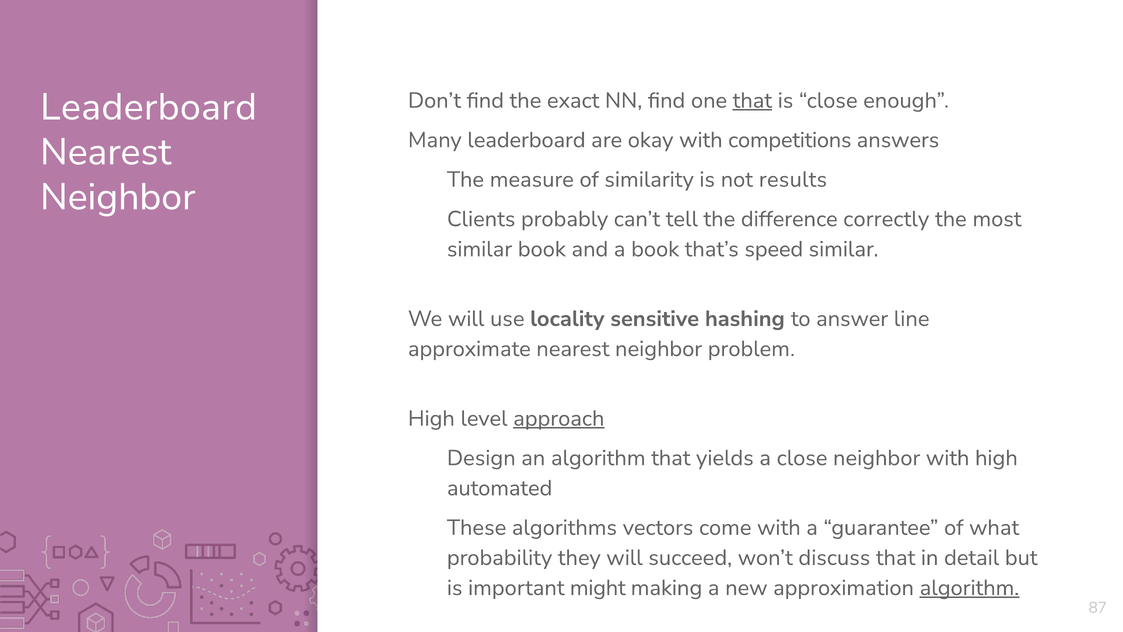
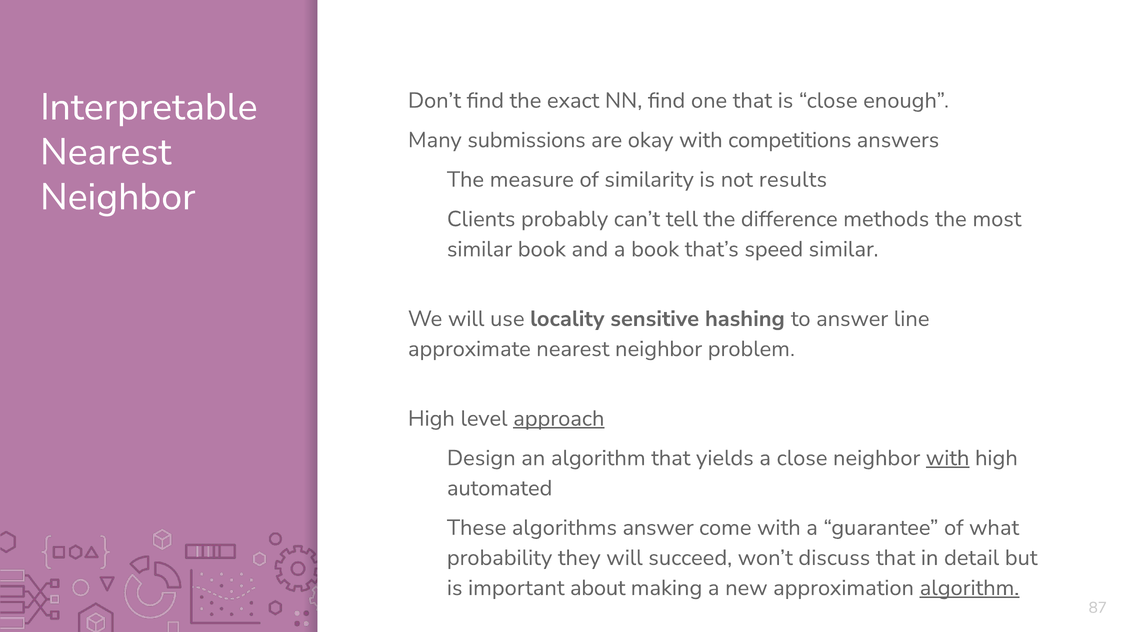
that underline: present -> none (752, 100)
Leaderboard: Leaderboard -> Interpretable (149, 107)
Many leaderboard: leaderboard -> submissions (527, 140)
correctly: correctly -> methods (886, 219)
with underline: none -> present (948, 458)
algorithms vectors: vectors -> answer (658, 527)
might: might -> about (598, 588)
